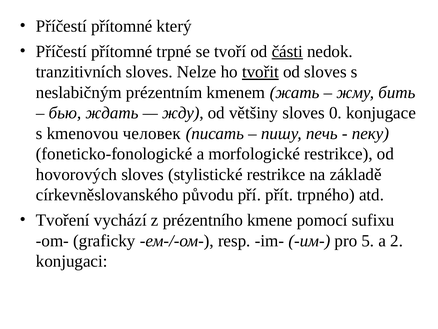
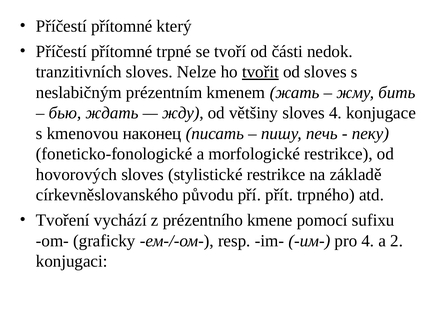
části underline: present -> none (287, 51)
sloves 0: 0 -> 4 (335, 113)
человек: человек -> наконец (152, 133)
pro 5: 5 -> 4 (368, 240)
